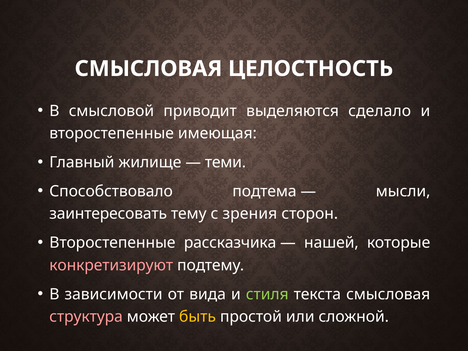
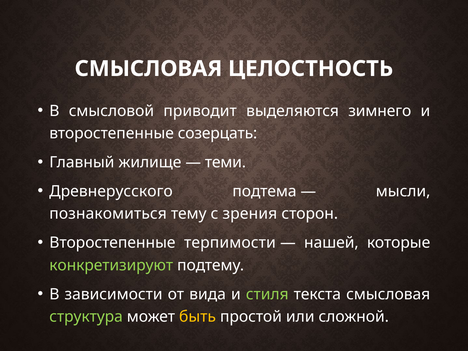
сделало: сделало -> зимнего (380, 111)
имеющая: имеющая -> созерцать (217, 133)
Способствовало: Способствовало -> Древнерусского (111, 191)
заинтересовать: заинтересовать -> познакомиться (108, 214)
рассказчика: рассказчика -> терпимости (230, 243)
конкретизируют colour: pink -> light green (111, 265)
структура colour: pink -> light green (86, 317)
